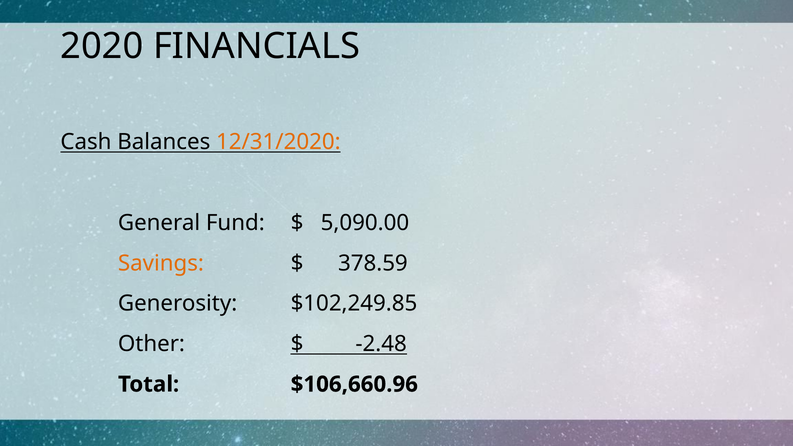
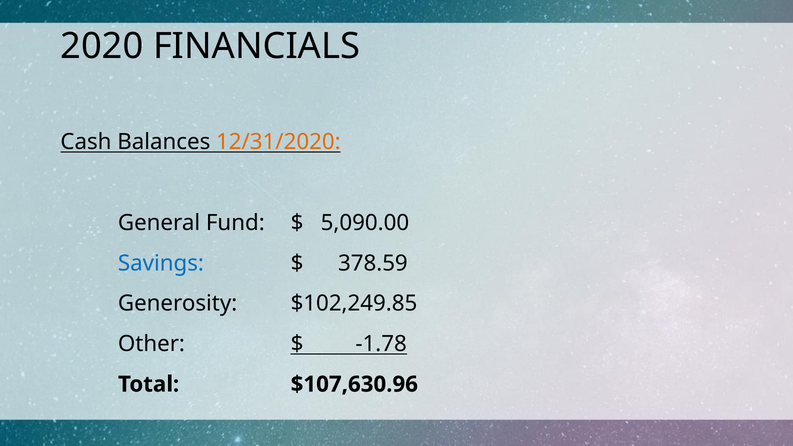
Savings colour: orange -> blue (161, 263)
-2.48: -2.48 -> -1.78 (381, 344)
$106,660.96: $106,660.96 -> $107,630.96 (354, 384)
